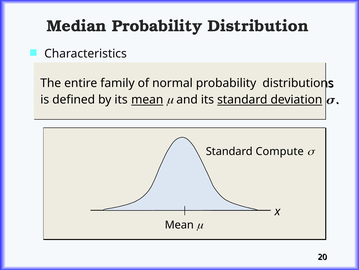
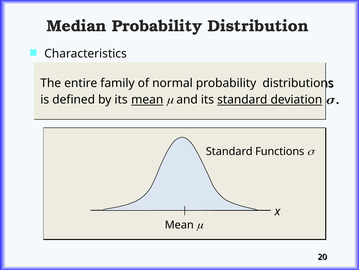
Compute: Compute -> Functions (280, 151)
